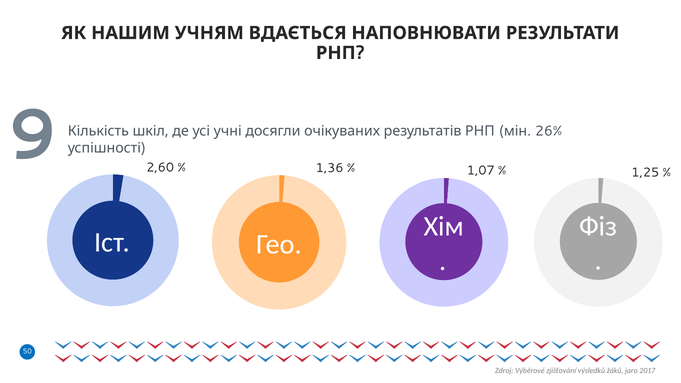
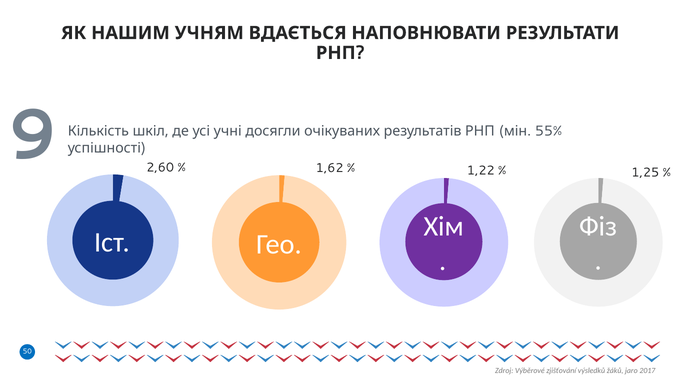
26%: 26% -> 55% (549, 131)
1,36: 1,36 -> 1,62 (330, 168)
1,07: 1,07 -> 1,22 (481, 171)
